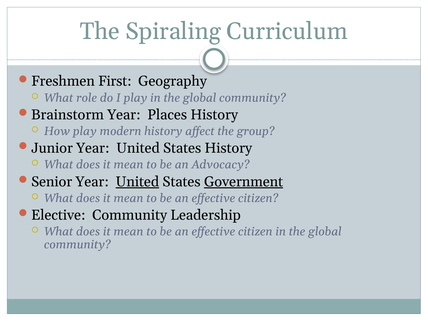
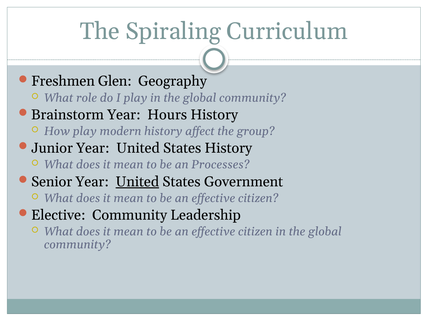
First: First -> Glen (115, 81)
Places: Places -> Hours (167, 115)
Advocacy: Advocacy -> Processes (220, 165)
Government underline: present -> none (244, 182)
